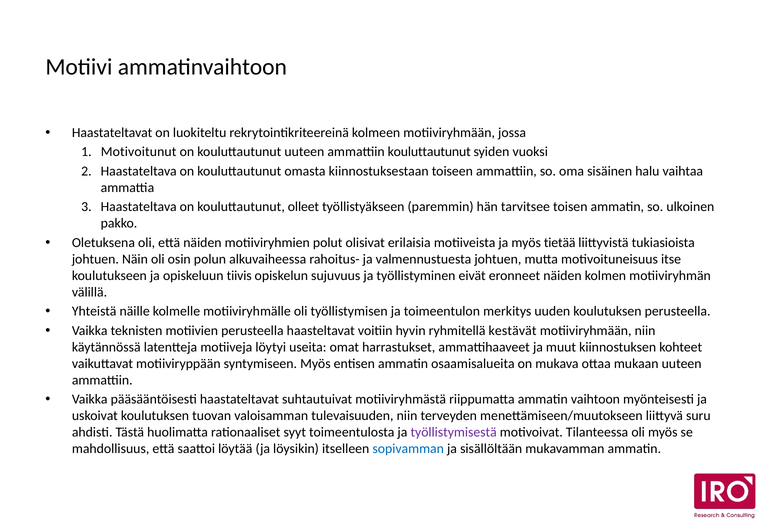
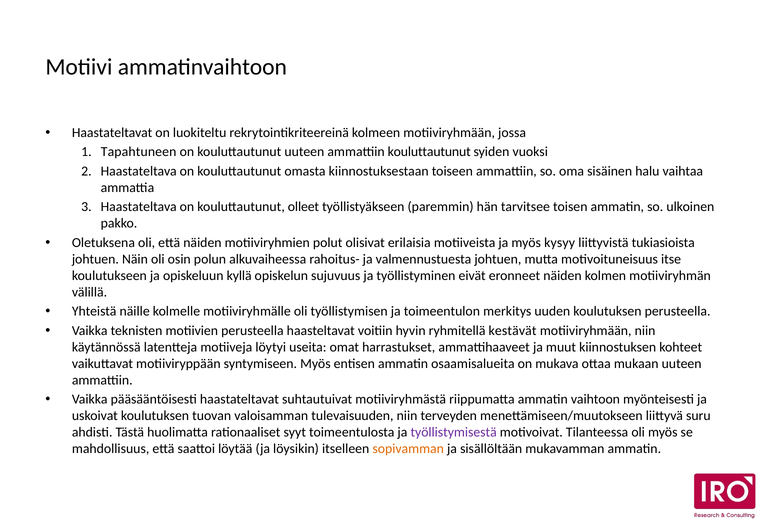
Motivoitunut: Motivoitunut -> Tapahtuneen (139, 152)
tietää: tietää -> kysyy (560, 243)
tiivis: tiivis -> kyllä (239, 276)
sopivamman colour: blue -> orange (408, 449)
